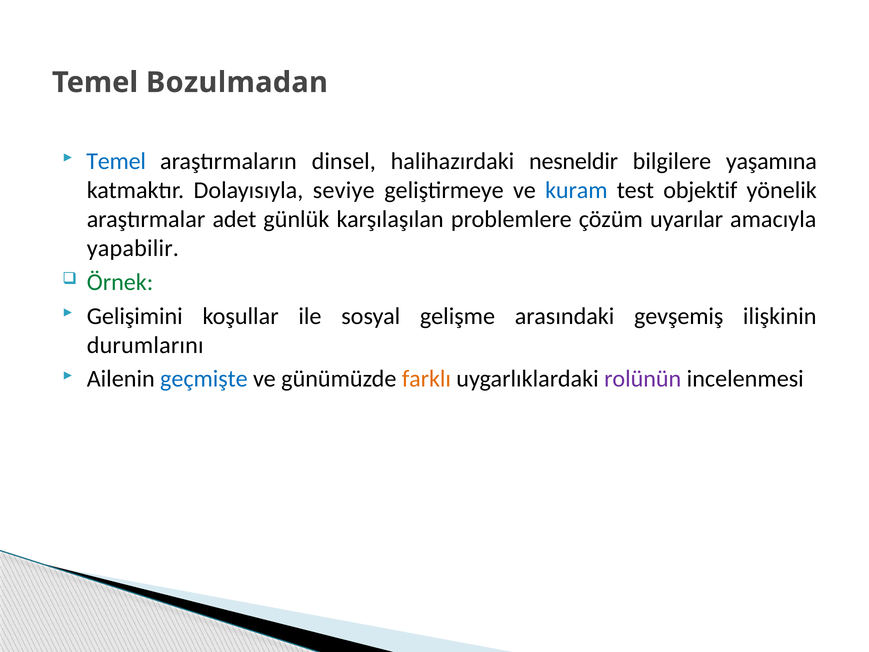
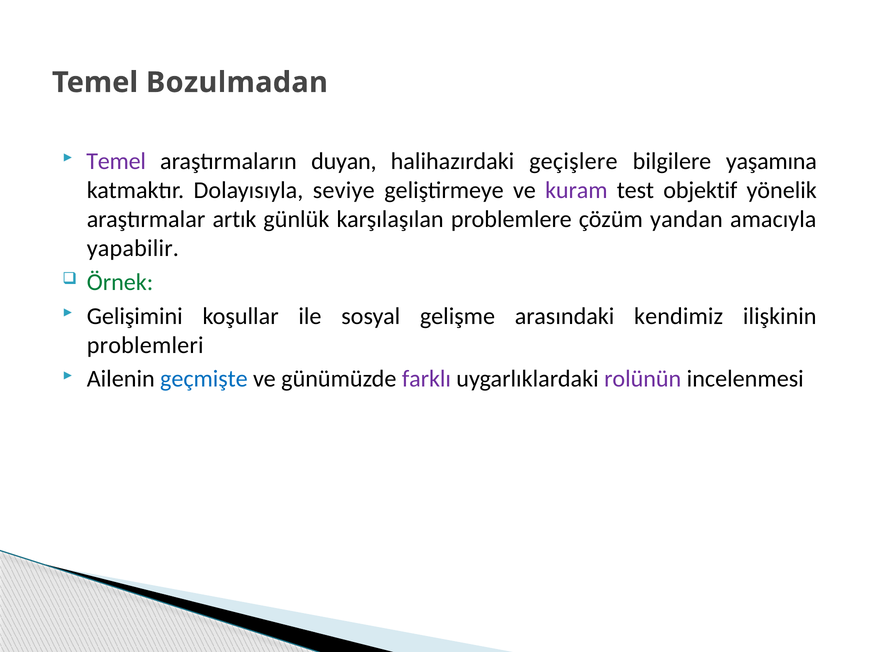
Temel colour: blue -> purple (116, 161)
dinsel: dinsel -> duyan (344, 161)
nesneldir: nesneldir -> geçişlere (573, 161)
kuram colour: blue -> purple (576, 190)
adet: adet -> artık (234, 219)
uyarılar: uyarılar -> yandan (686, 219)
gevşemiş: gevşemiş -> kendimiz (679, 316)
durumlarını: durumlarını -> problemleri (145, 345)
farklı colour: orange -> purple (426, 379)
